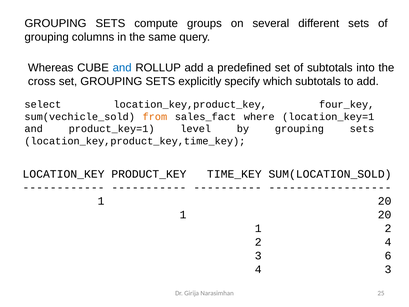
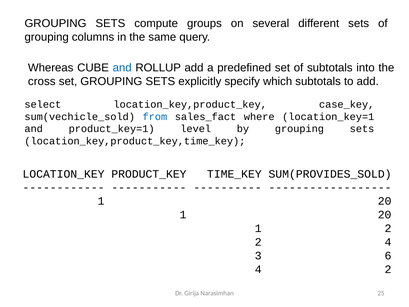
four_key: four_key -> case_key (347, 104)
from colour: orange -> blue (155, 117)
SUM(LOCATION_SOLD: SUM(LOCATION_SOLD -> SUM(PROVIDES_SOLD (330, 174)
3: 3 -> 2 (388, 269)
